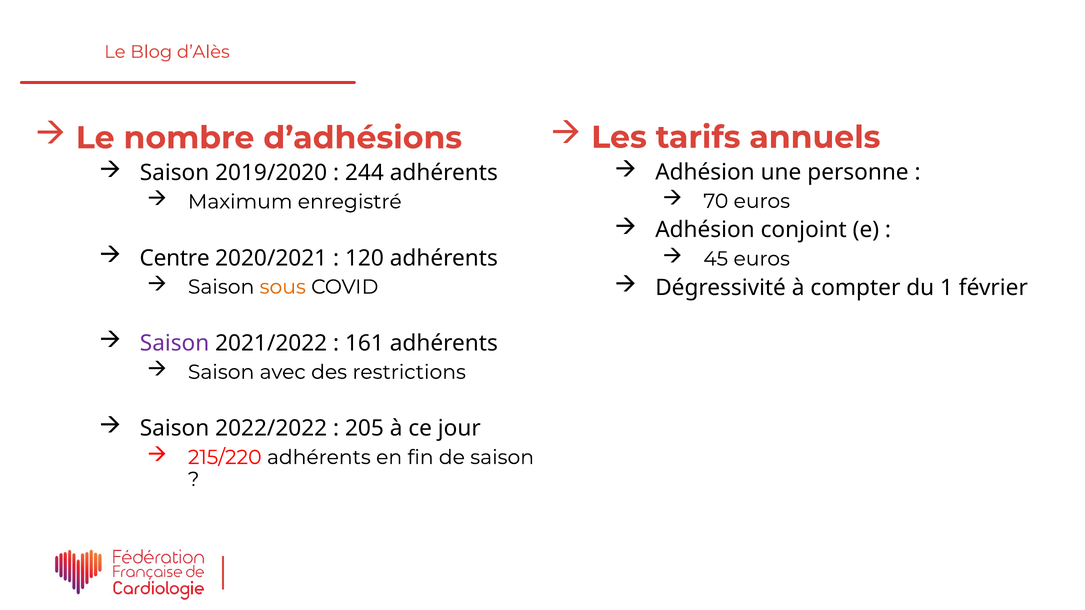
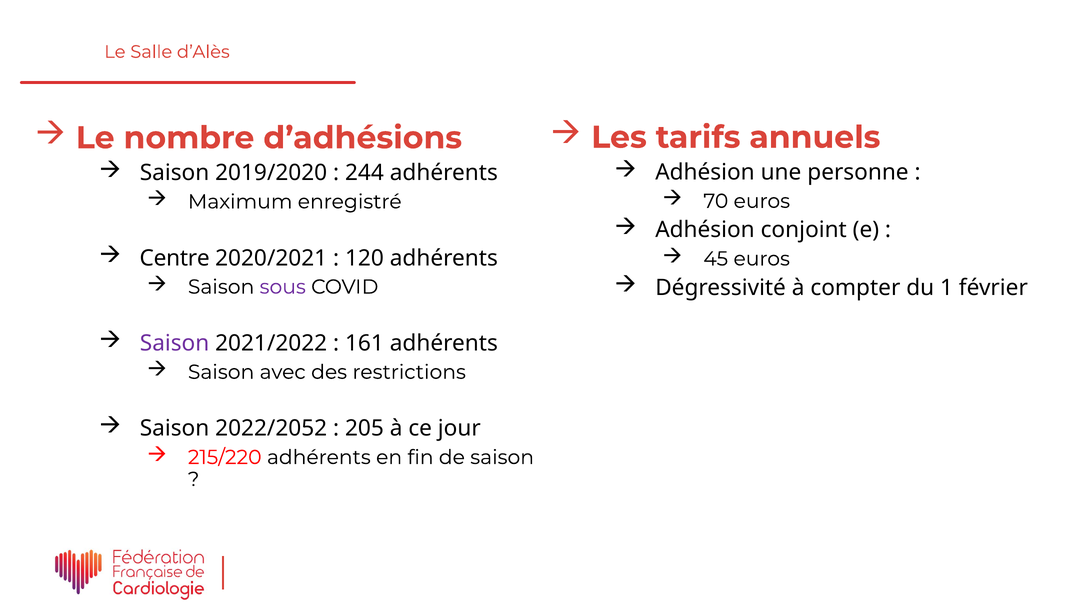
Blog: Blog -> Salle (151, 52)
sous colour: orange -> purple (283, 287)
2022/2022: 2022/2022 -> 2022/2052 (271, 429)
